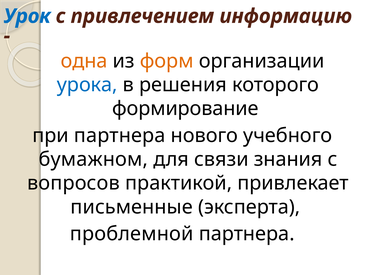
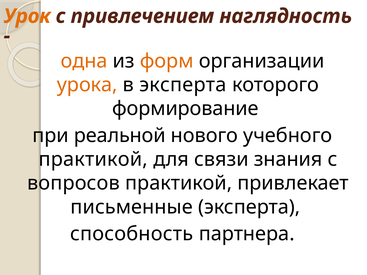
Урок colour: blue -> orange (27, 16)
информацию: информацию -> наглядность (286, 16)
урока colour: blue -> orange (87, 85)
в решения: решения -> эксперта (183, 85)
при партнера: партнера -> реальной (120, 136)
бумажном: бумажном -> практикой (93, 159)
проблемной: проблемной -> способность (132, 234)
